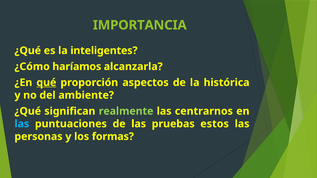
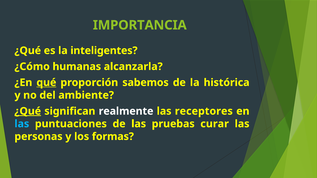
haríamos: haríamos -> humanas (77, 67)
aspectos: aspectos -> sabemos (146, 83)
¿Qué underline: none -> present (28, 111)
realmente colour: light green -> white (126, 111)
centrarnos: centrarnos -> receptores (204, 111)
estos: estos -> curar (215, 124)
